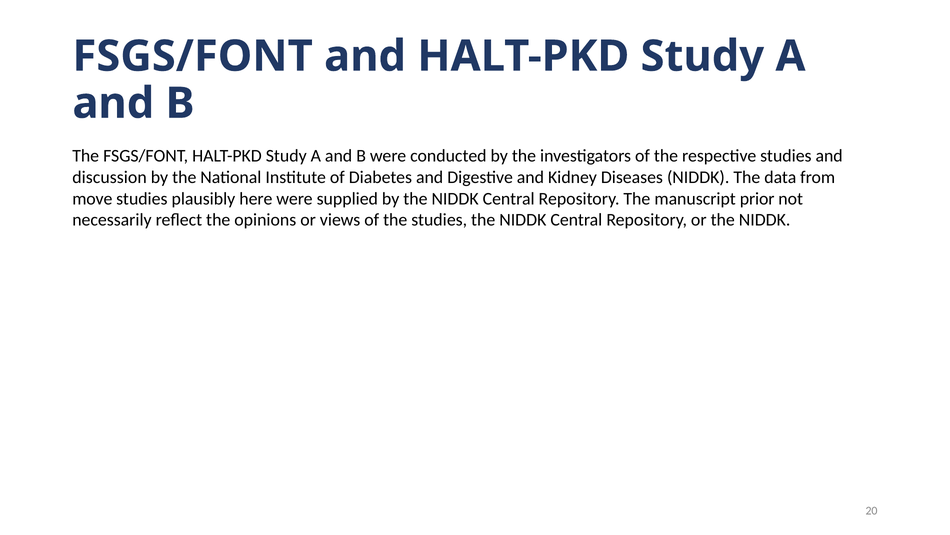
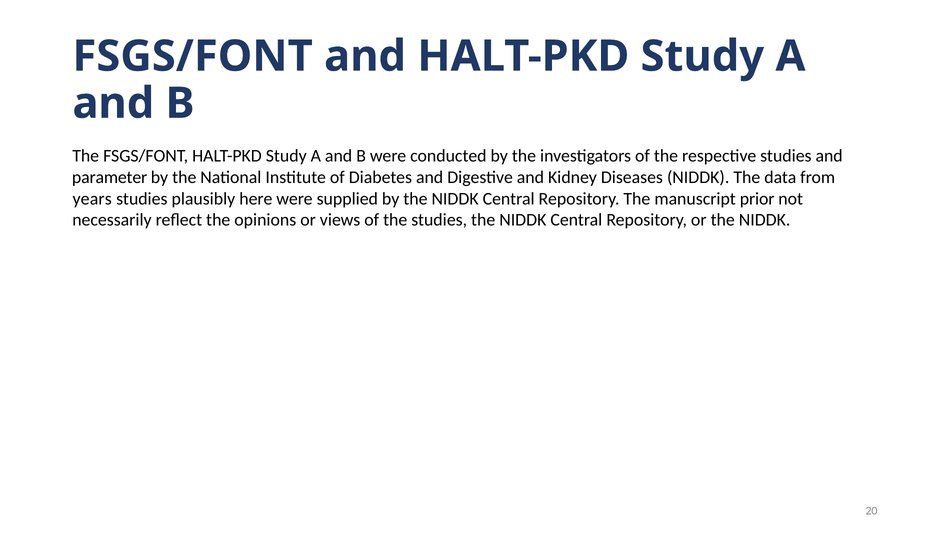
discussion: discussion -> parameter (110, 177)
move: move -> years (92, 198)
